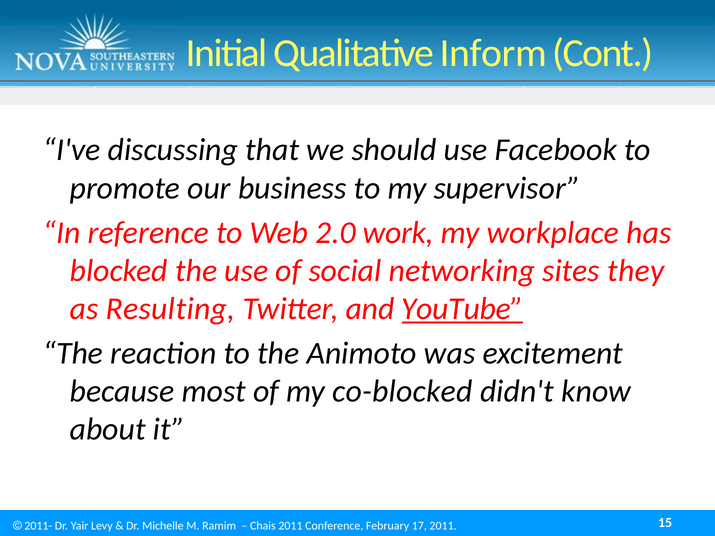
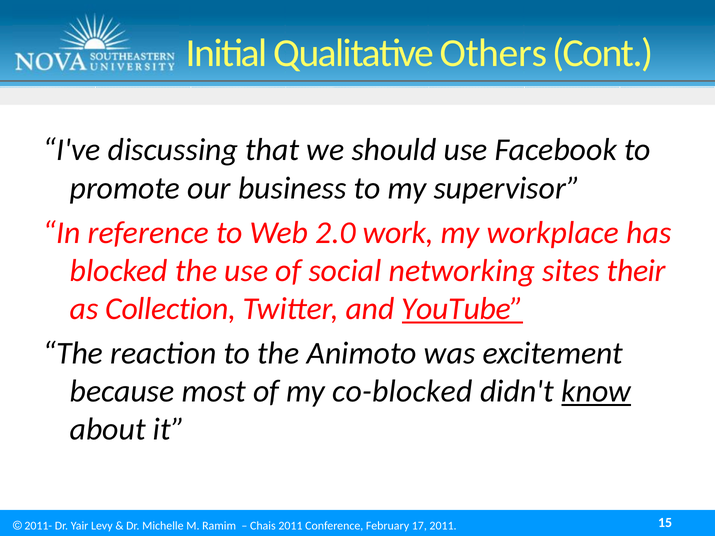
Inform: Inform -> Others (493, 53)
they: they -> their (636, 271)
Resulting: Resulting -> Collection (171, 309)
know underline: none -> present (596, 392)
